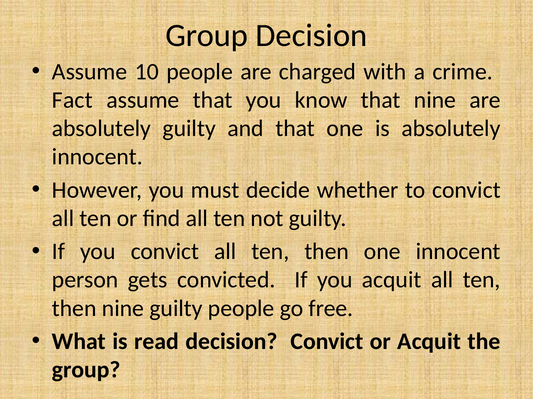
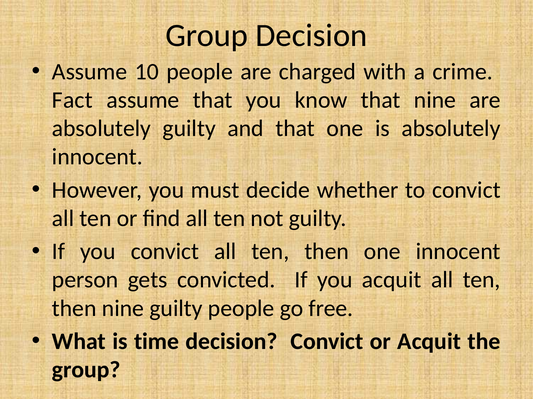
read: read -> time (157, 342)
